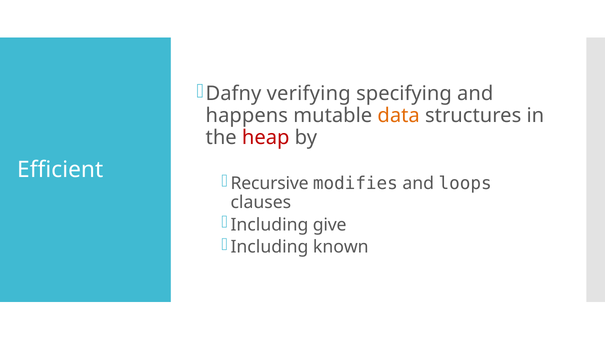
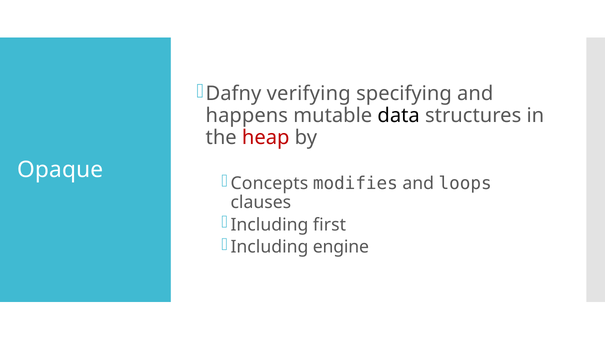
data colour: orange -> black (399, 116)
Efficient: Efficient -> Opaque (60, 170)
Recursive: Recursive -> Concepts (269, 184)
give: give -> first (330, 225)
known: known -> engine (341, 247)
